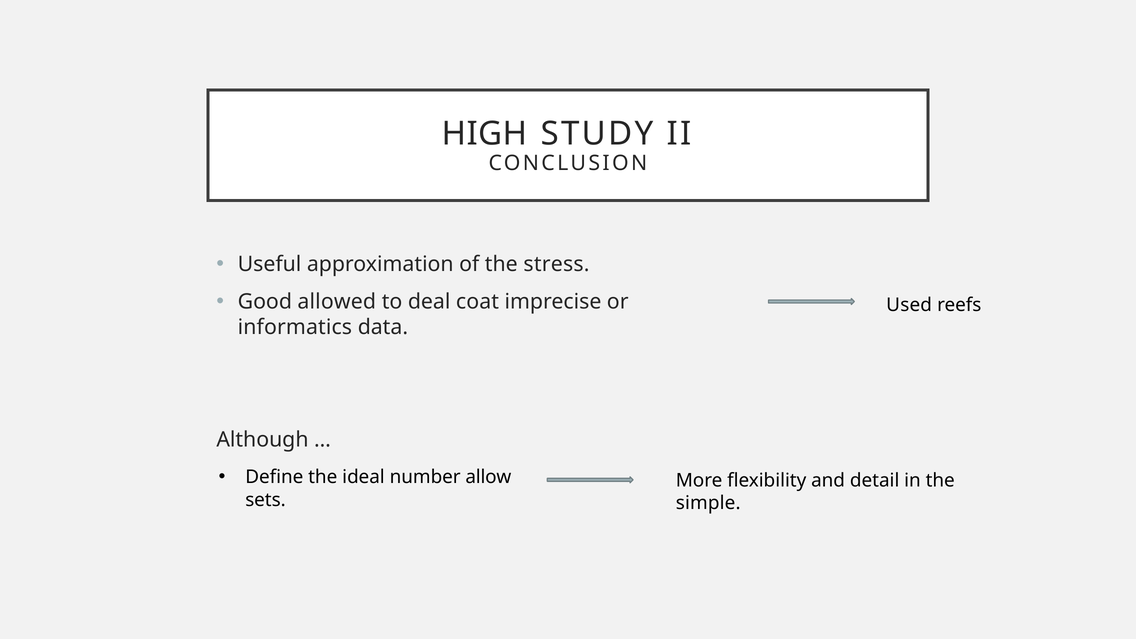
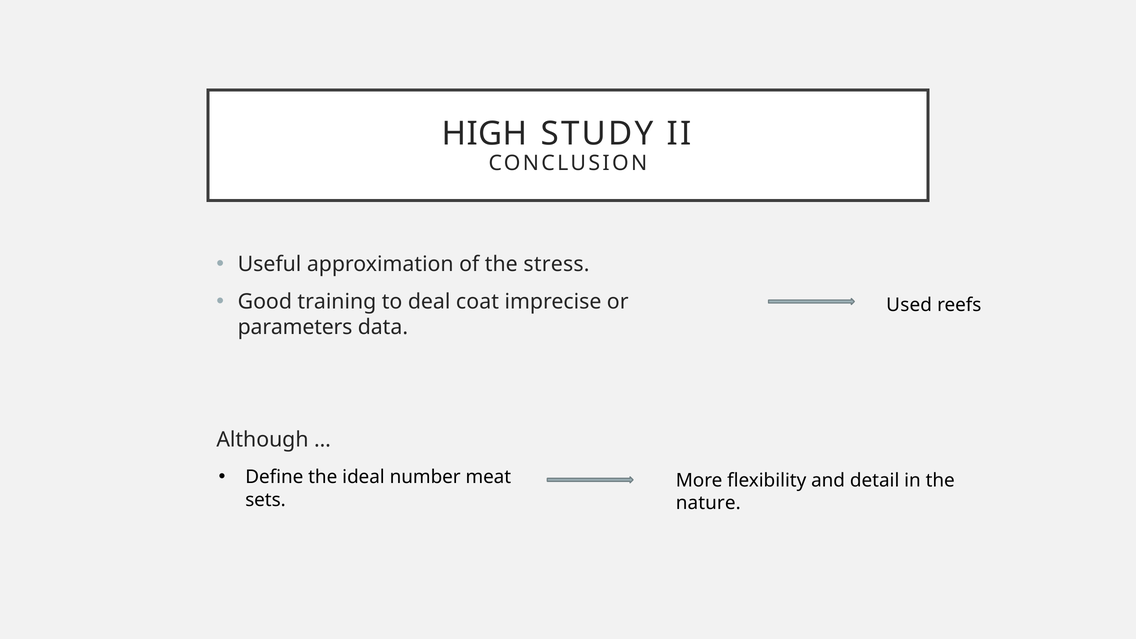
allowed: allowed -> training (337, 302)
informatics: informatics -> parameters (295, 327)
allow: allow -> meat (488, 477)
simple: simple -> nature (708, 503)
